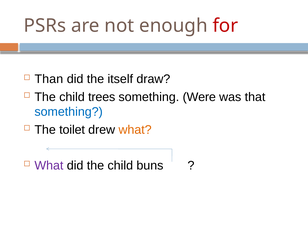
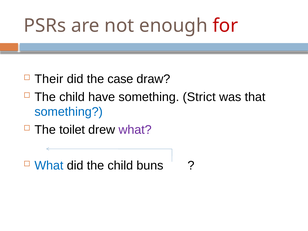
Than: Than -> Their (49, 79)
itself: itself -> case (120, 79)
trees: trees -> have (102, 97)
Were: Were -> Strict (199, 97)
what colour: orange -> purple (135, 130)
What colour: purple -> blue (49, 166)
